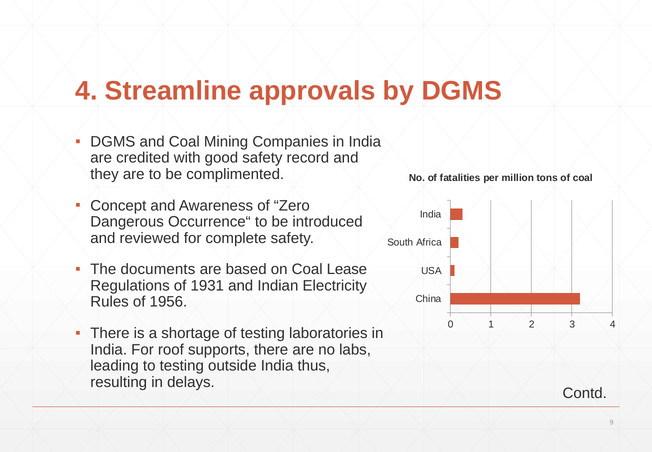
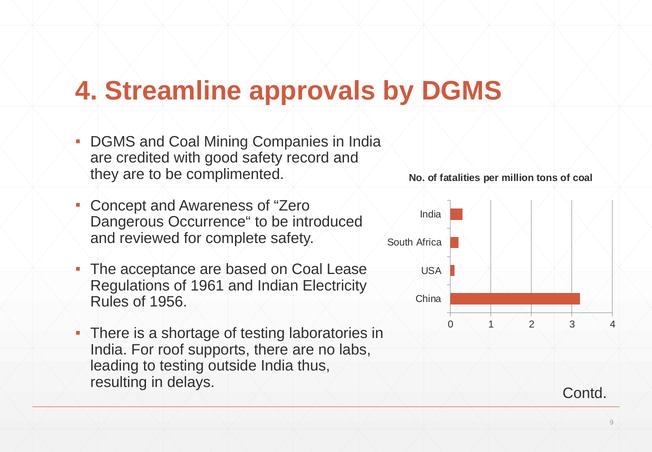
documents: documents -> acceptance (158, 269)
1931: 1931 -> 1961 (207, 285)
